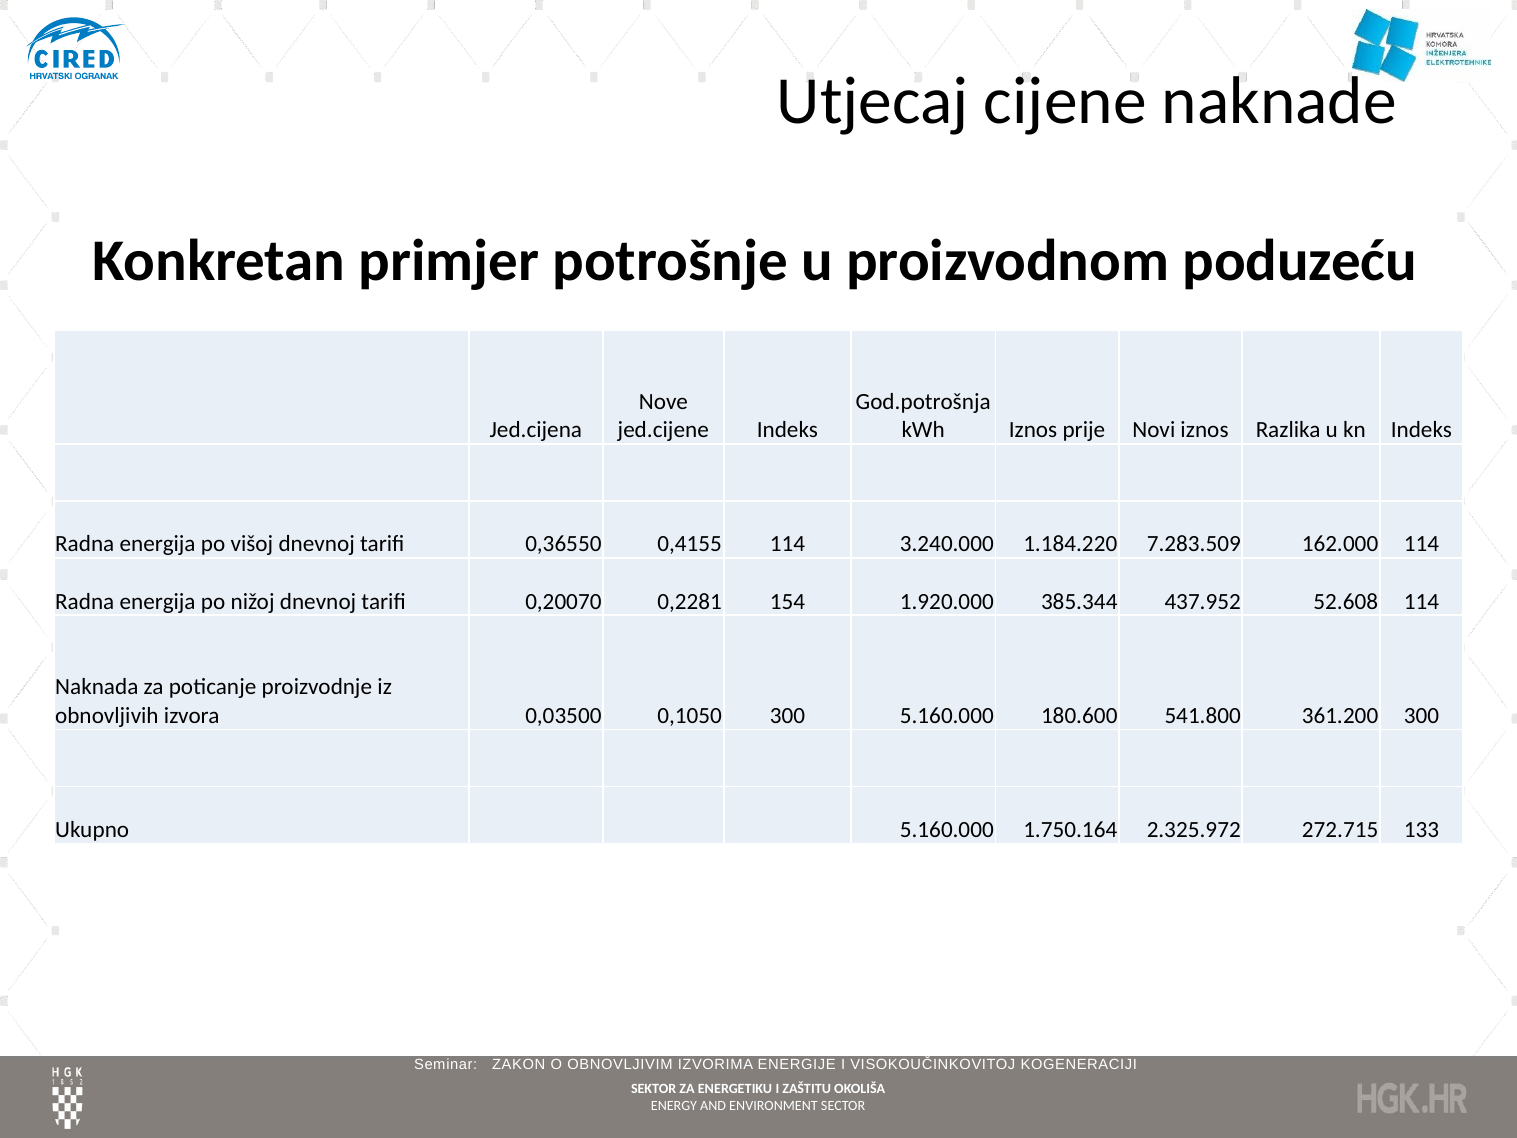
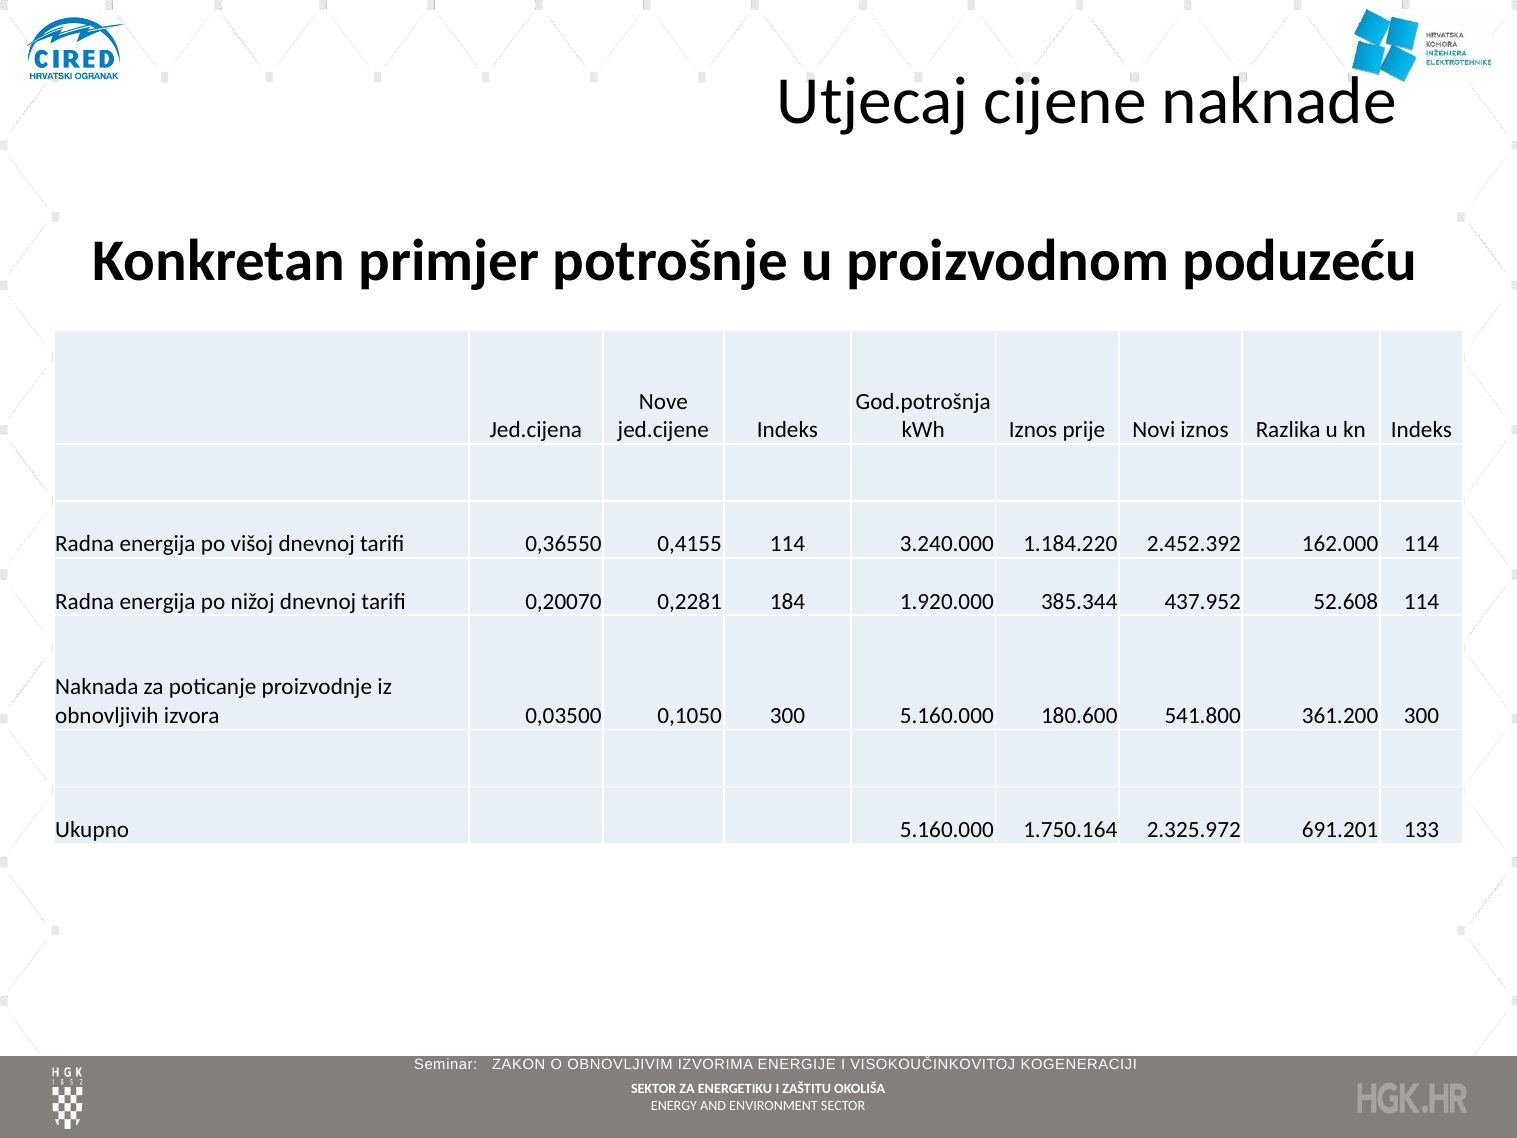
7.283.509: 7.283.509 -> 2.452.392 (1194, 544)
154: 154 -> 184 (787, 601)
272.715: 272.715 -> 691.201 (1340, 829)
